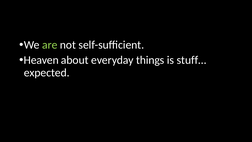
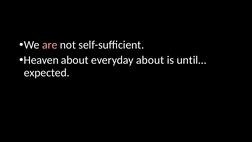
are colour: light green -> pink (50, 45)
everyday things: things -> about (150, 60)
stuff…: stuff… -> until… (191, 60)
